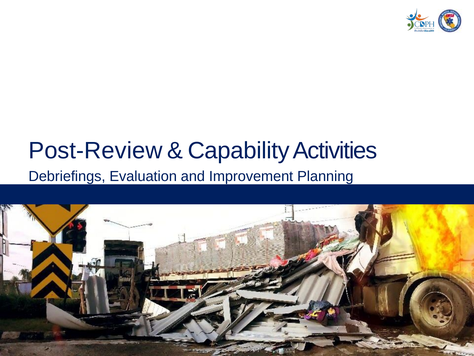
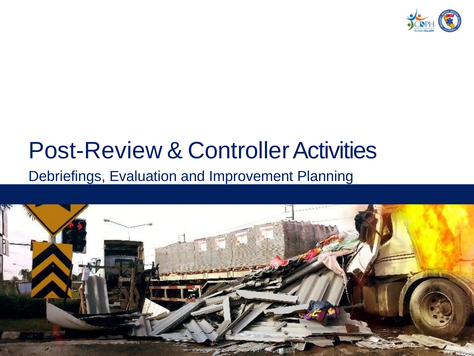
Capability: Capability -> Controller (239, 151)
